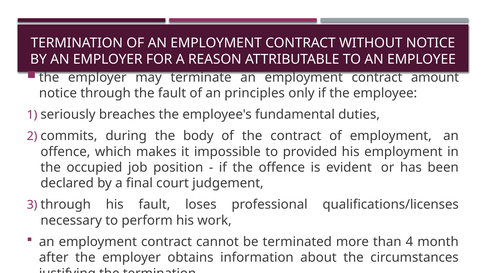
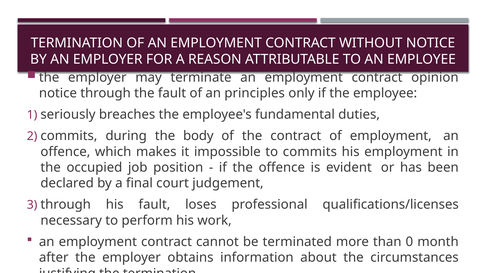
amount: amount -> opinion (435, 77)
to provided: provided -> commits (310, 152)
4: 4 -> 0 (409, 242)
